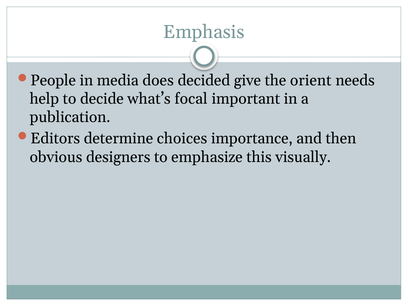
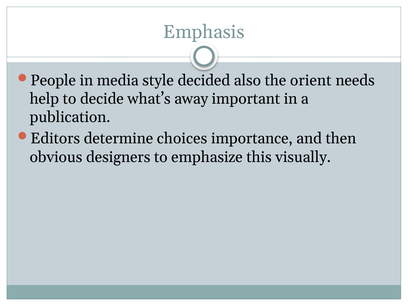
does: does -> style (158, 80)
give: give -> also (247, 80)
focal: focal -> away (191, 99)
